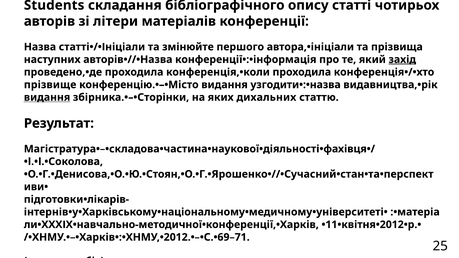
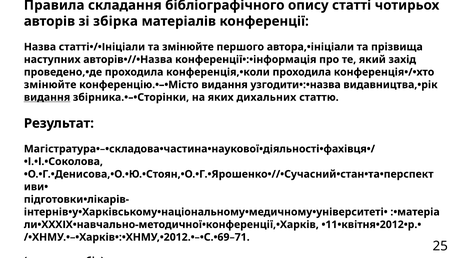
Students: Students -> Правила (54, 5)
літери: літери -> збірка (115, 21)
захід underline: present -> none (402, 60)
прізвище: прізвище -> змінюйте (50, 85)
